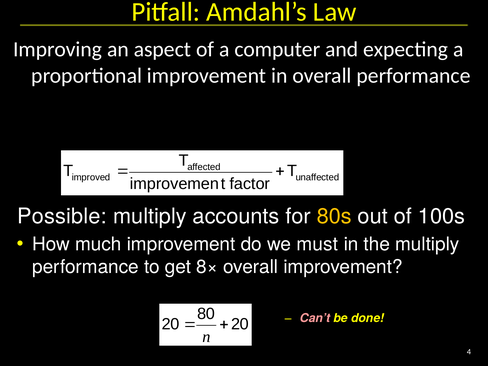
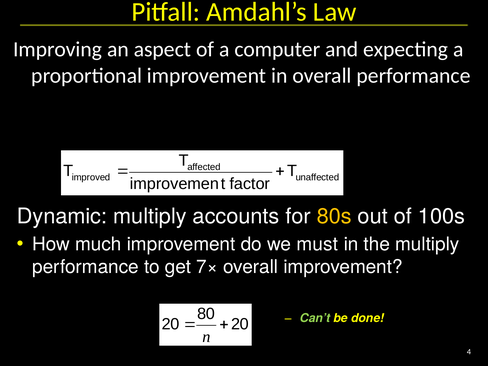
Possible: Possible -> Dynamic (62, 216)
8×: 8× -> 7× (207, 267)
Can’t colour: pink -> light green (315, 318)
